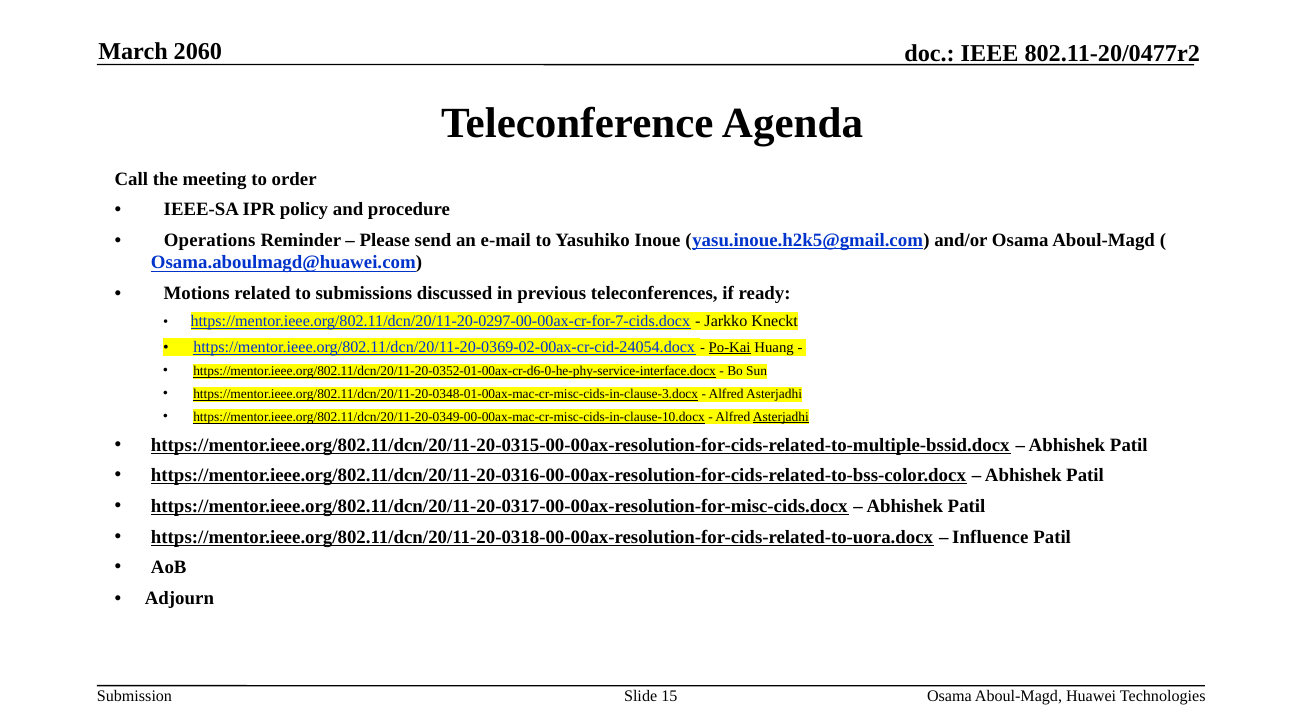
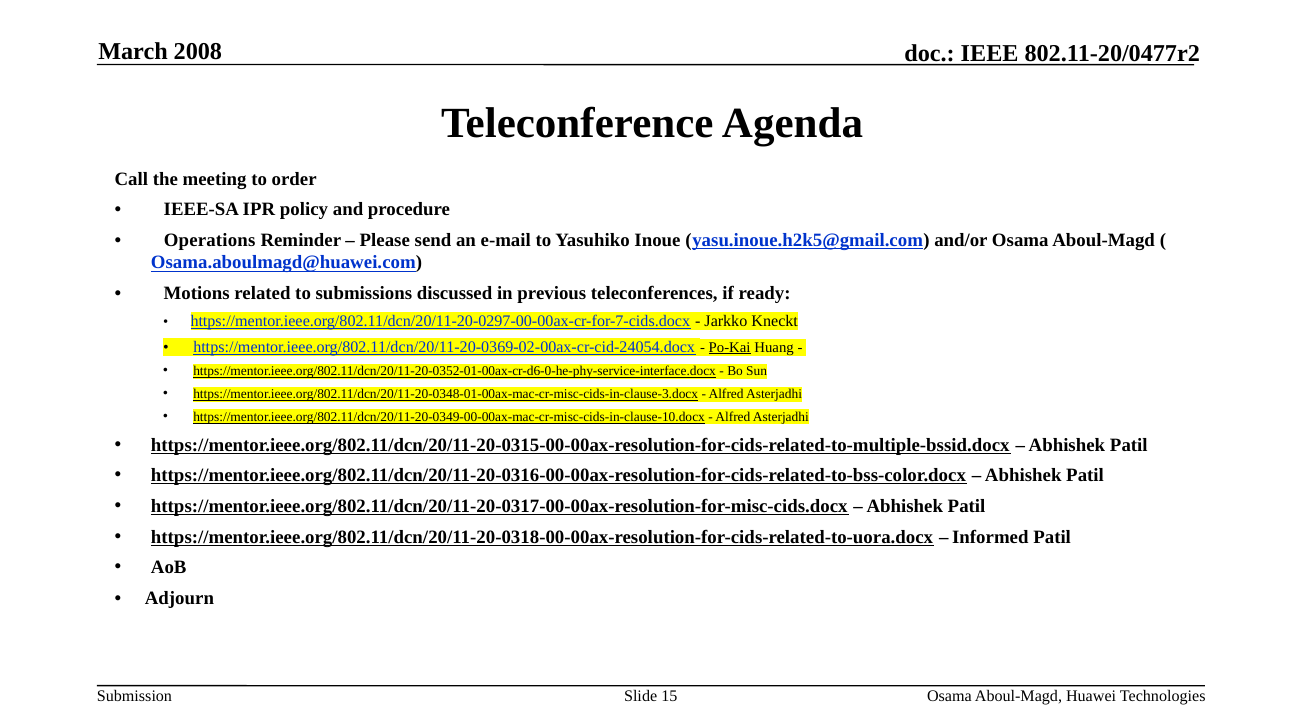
2060: 2060 -> 2008 (198, 51)
Asterjadhi underline: present -> none (781, 417)
Influence: Influence -> Informed (990, 537)
